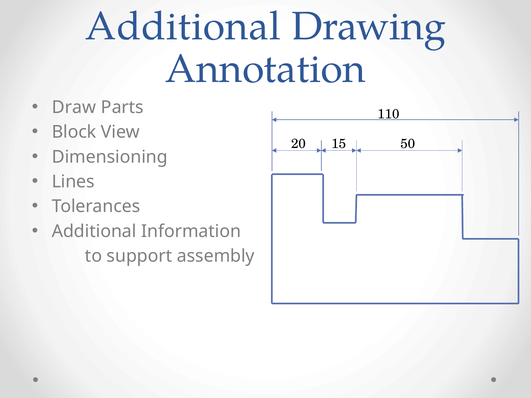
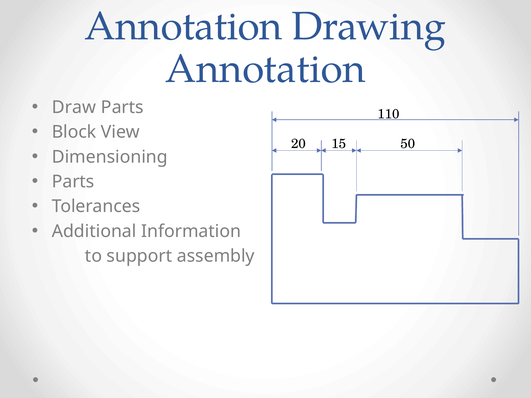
Additional: Additional -> Annotation (183, 26)
Lines: Lines -> Parts (73, 182)
